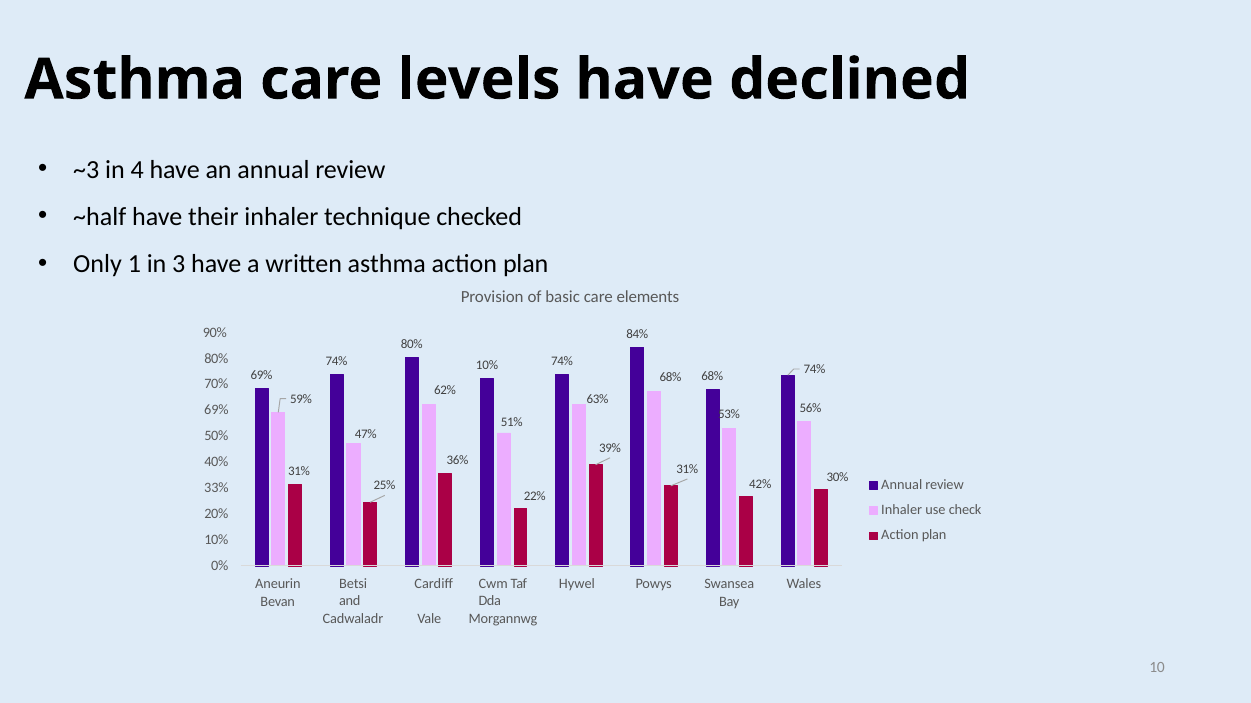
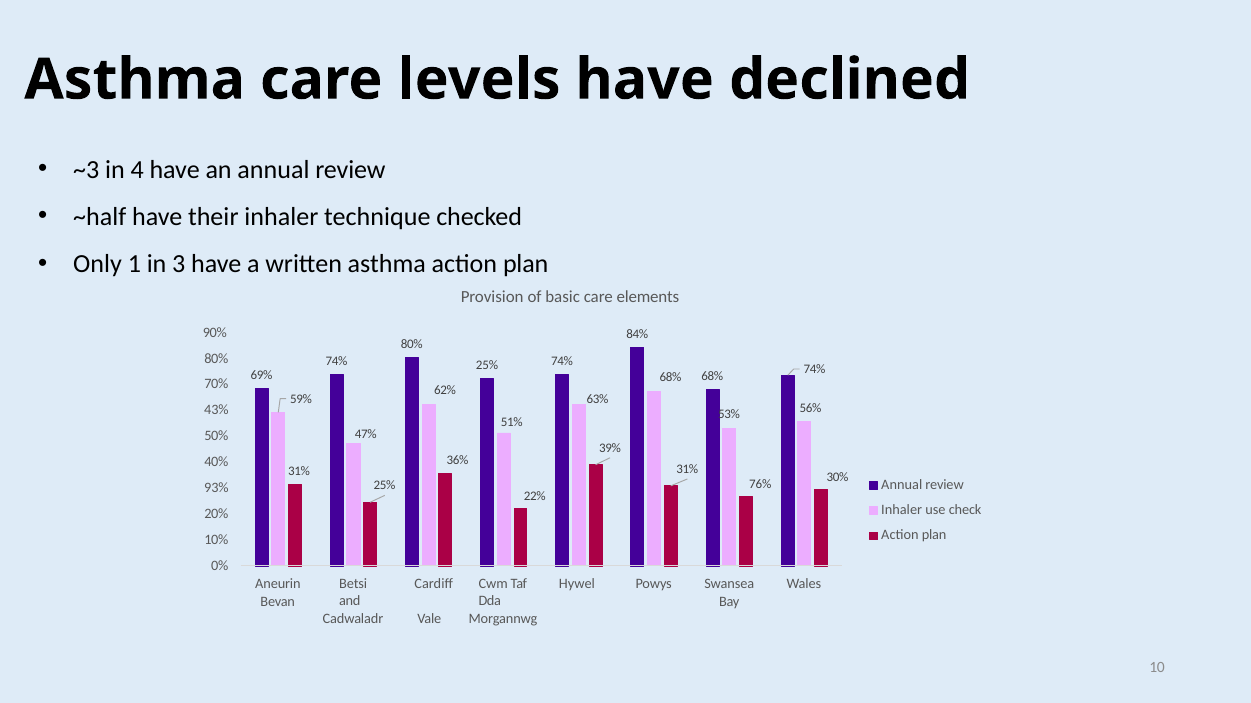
10%: 10% -> 25% (487, 366)
69%: 69% -> 43% (216, 411)
42%: 42% -> 76% (760, 485)
33%: 33% -> 93% (216, 488)
